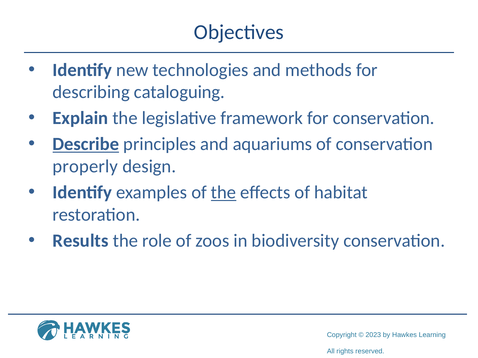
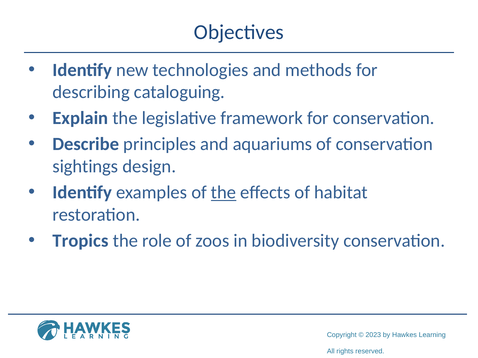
Describe underline: present -> none (86, 144)
properly: properly -> sightings (85, 167)
Results: Results -> Tropics (81, 241)
